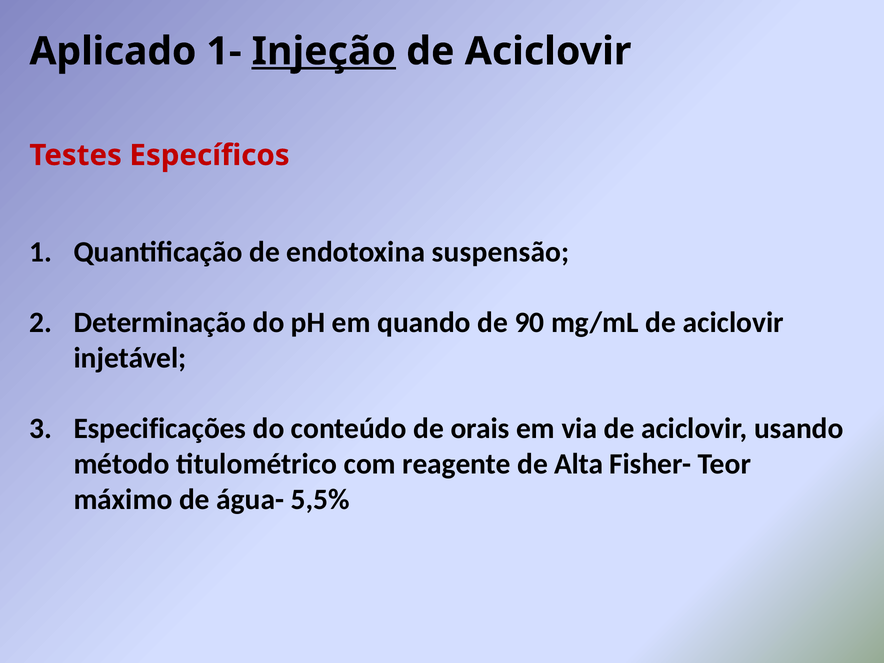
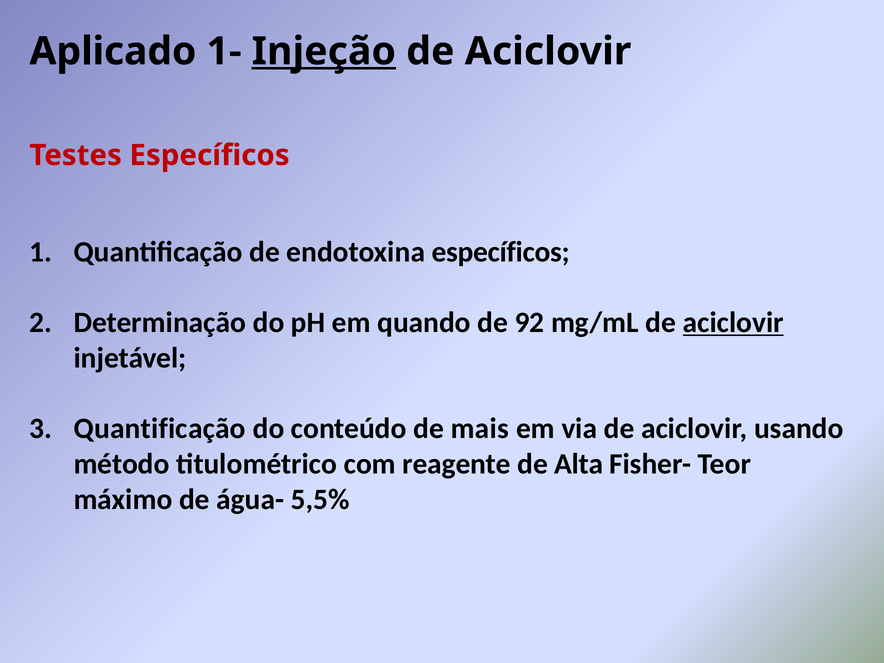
endotoxina suspensão: suspensão -> específicos (501, 252)
90: 90 -> 92 (529, 323)
aciclovir underline: none -> present (733, 323)
Especificações: Especificações -> Quantificação (160, 429)
orais: orais -> mais (480, 429)
